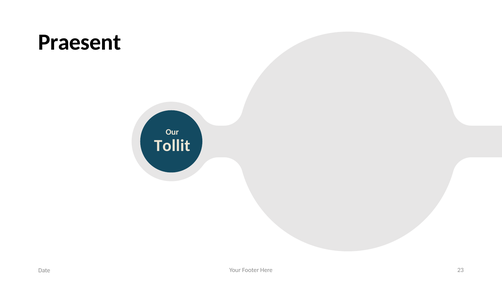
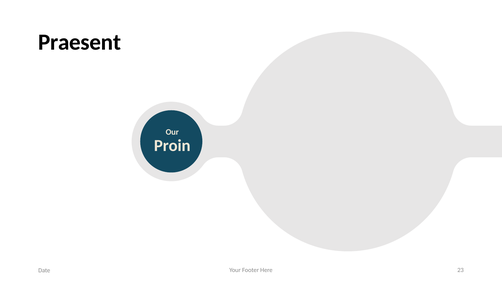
Tollit: Tollit -> Proin (172, 145)
